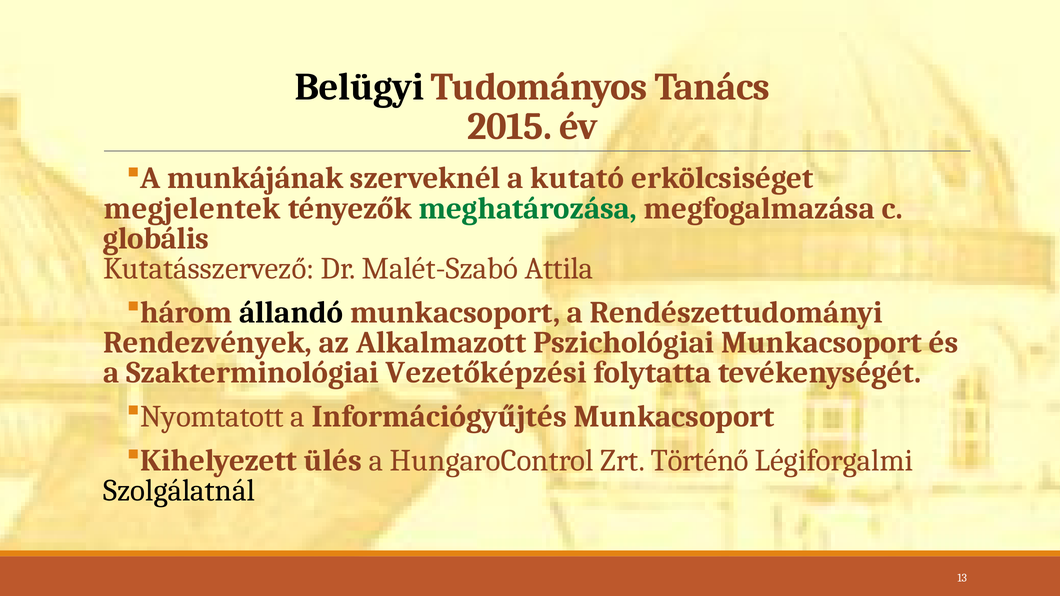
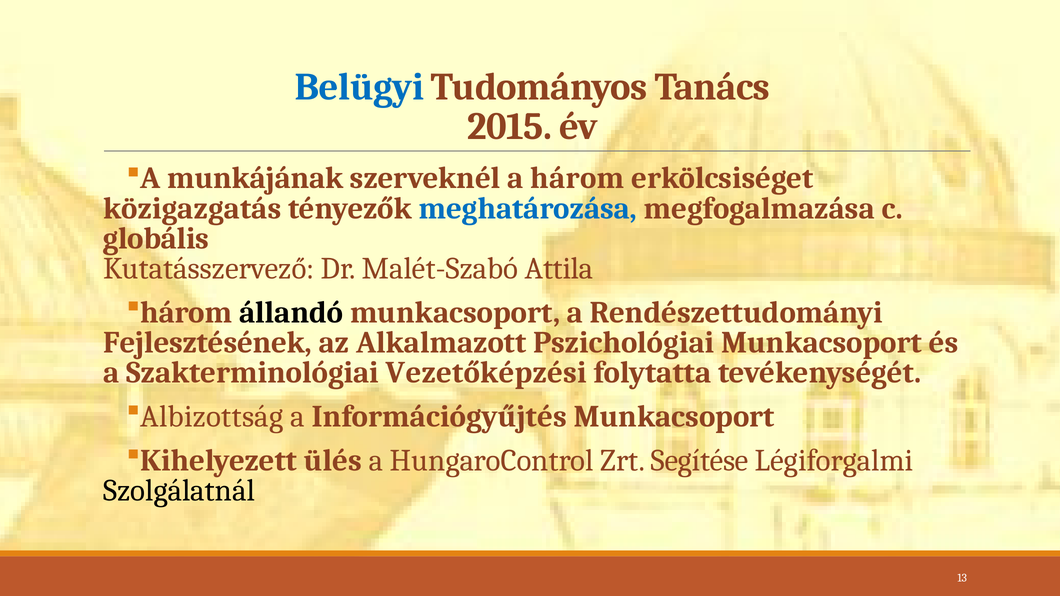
Belügyi colour: black -> blue (359, 87)
a kutató: kutató -> három (577, 178)
megjelentek: megjelentek -> közigazgatás (192, 208)
meghatározása colour: green -> blue (528, 208)
Rendezvények: Rendezvények -> Fejlesztésének (208, 343)
Nyomtatott: Nyomtatott -> Albizottság (212, 417)
Történő: Történő -> Segítése (700, 461)
